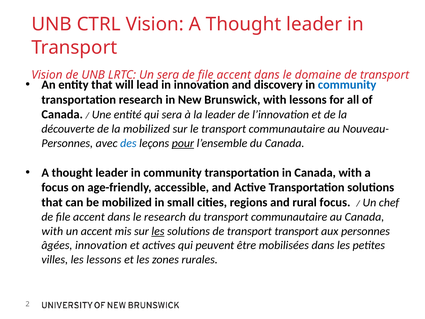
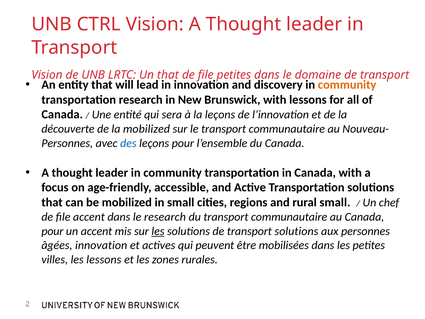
Un sera: sera -> that (168, 75)
accent: accent -> petites (234, 75)
community colour: blue -> orange (347, 85)
la leader: leader -> leçons (220, 115)
pour underline: present -> none (183, 143)
rural focus: focus -> small (335, 202)
with: with -> pour (52, 231)
transport transport: transport -> solutions (296, 231)
